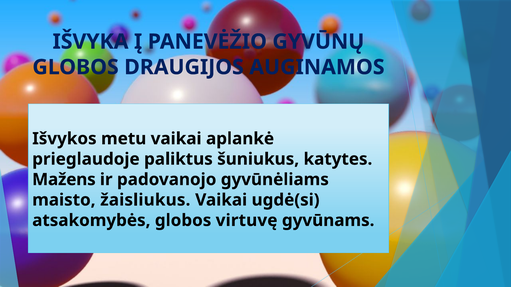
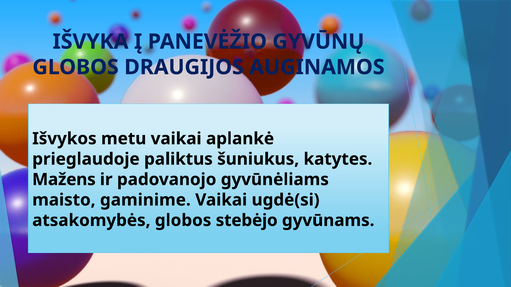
žaisliukus: žaisliukus -> gaminime (145, 200)
virtuvę: virtuvę -> stebėjo (247, 221)
